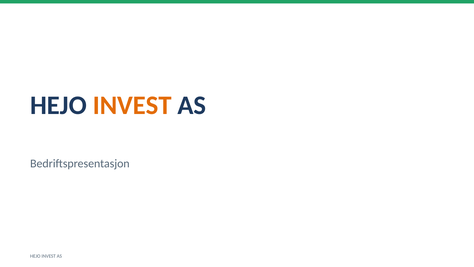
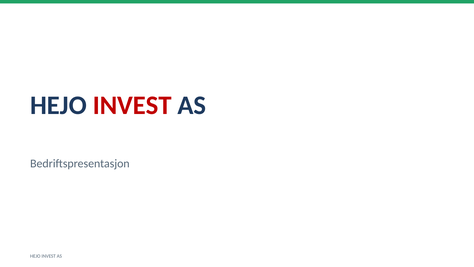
INVEST colour: orange -> red (132, 105)
